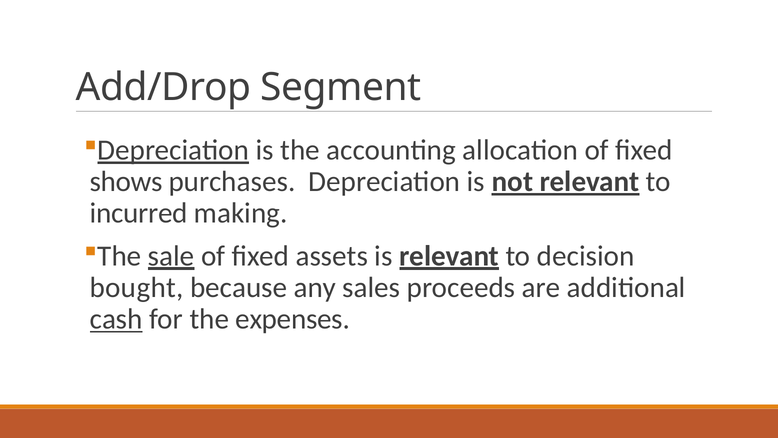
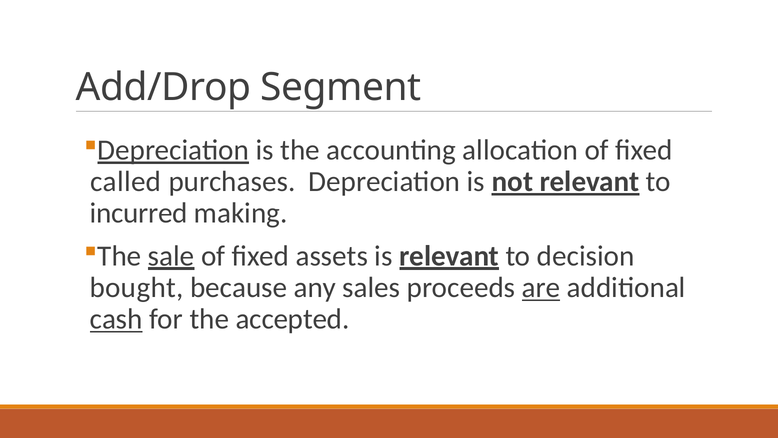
shows: shows -> called (126, 182)
are underline: none -> present (541, 287)
expenses: expenses -> accepted (293, 319)
